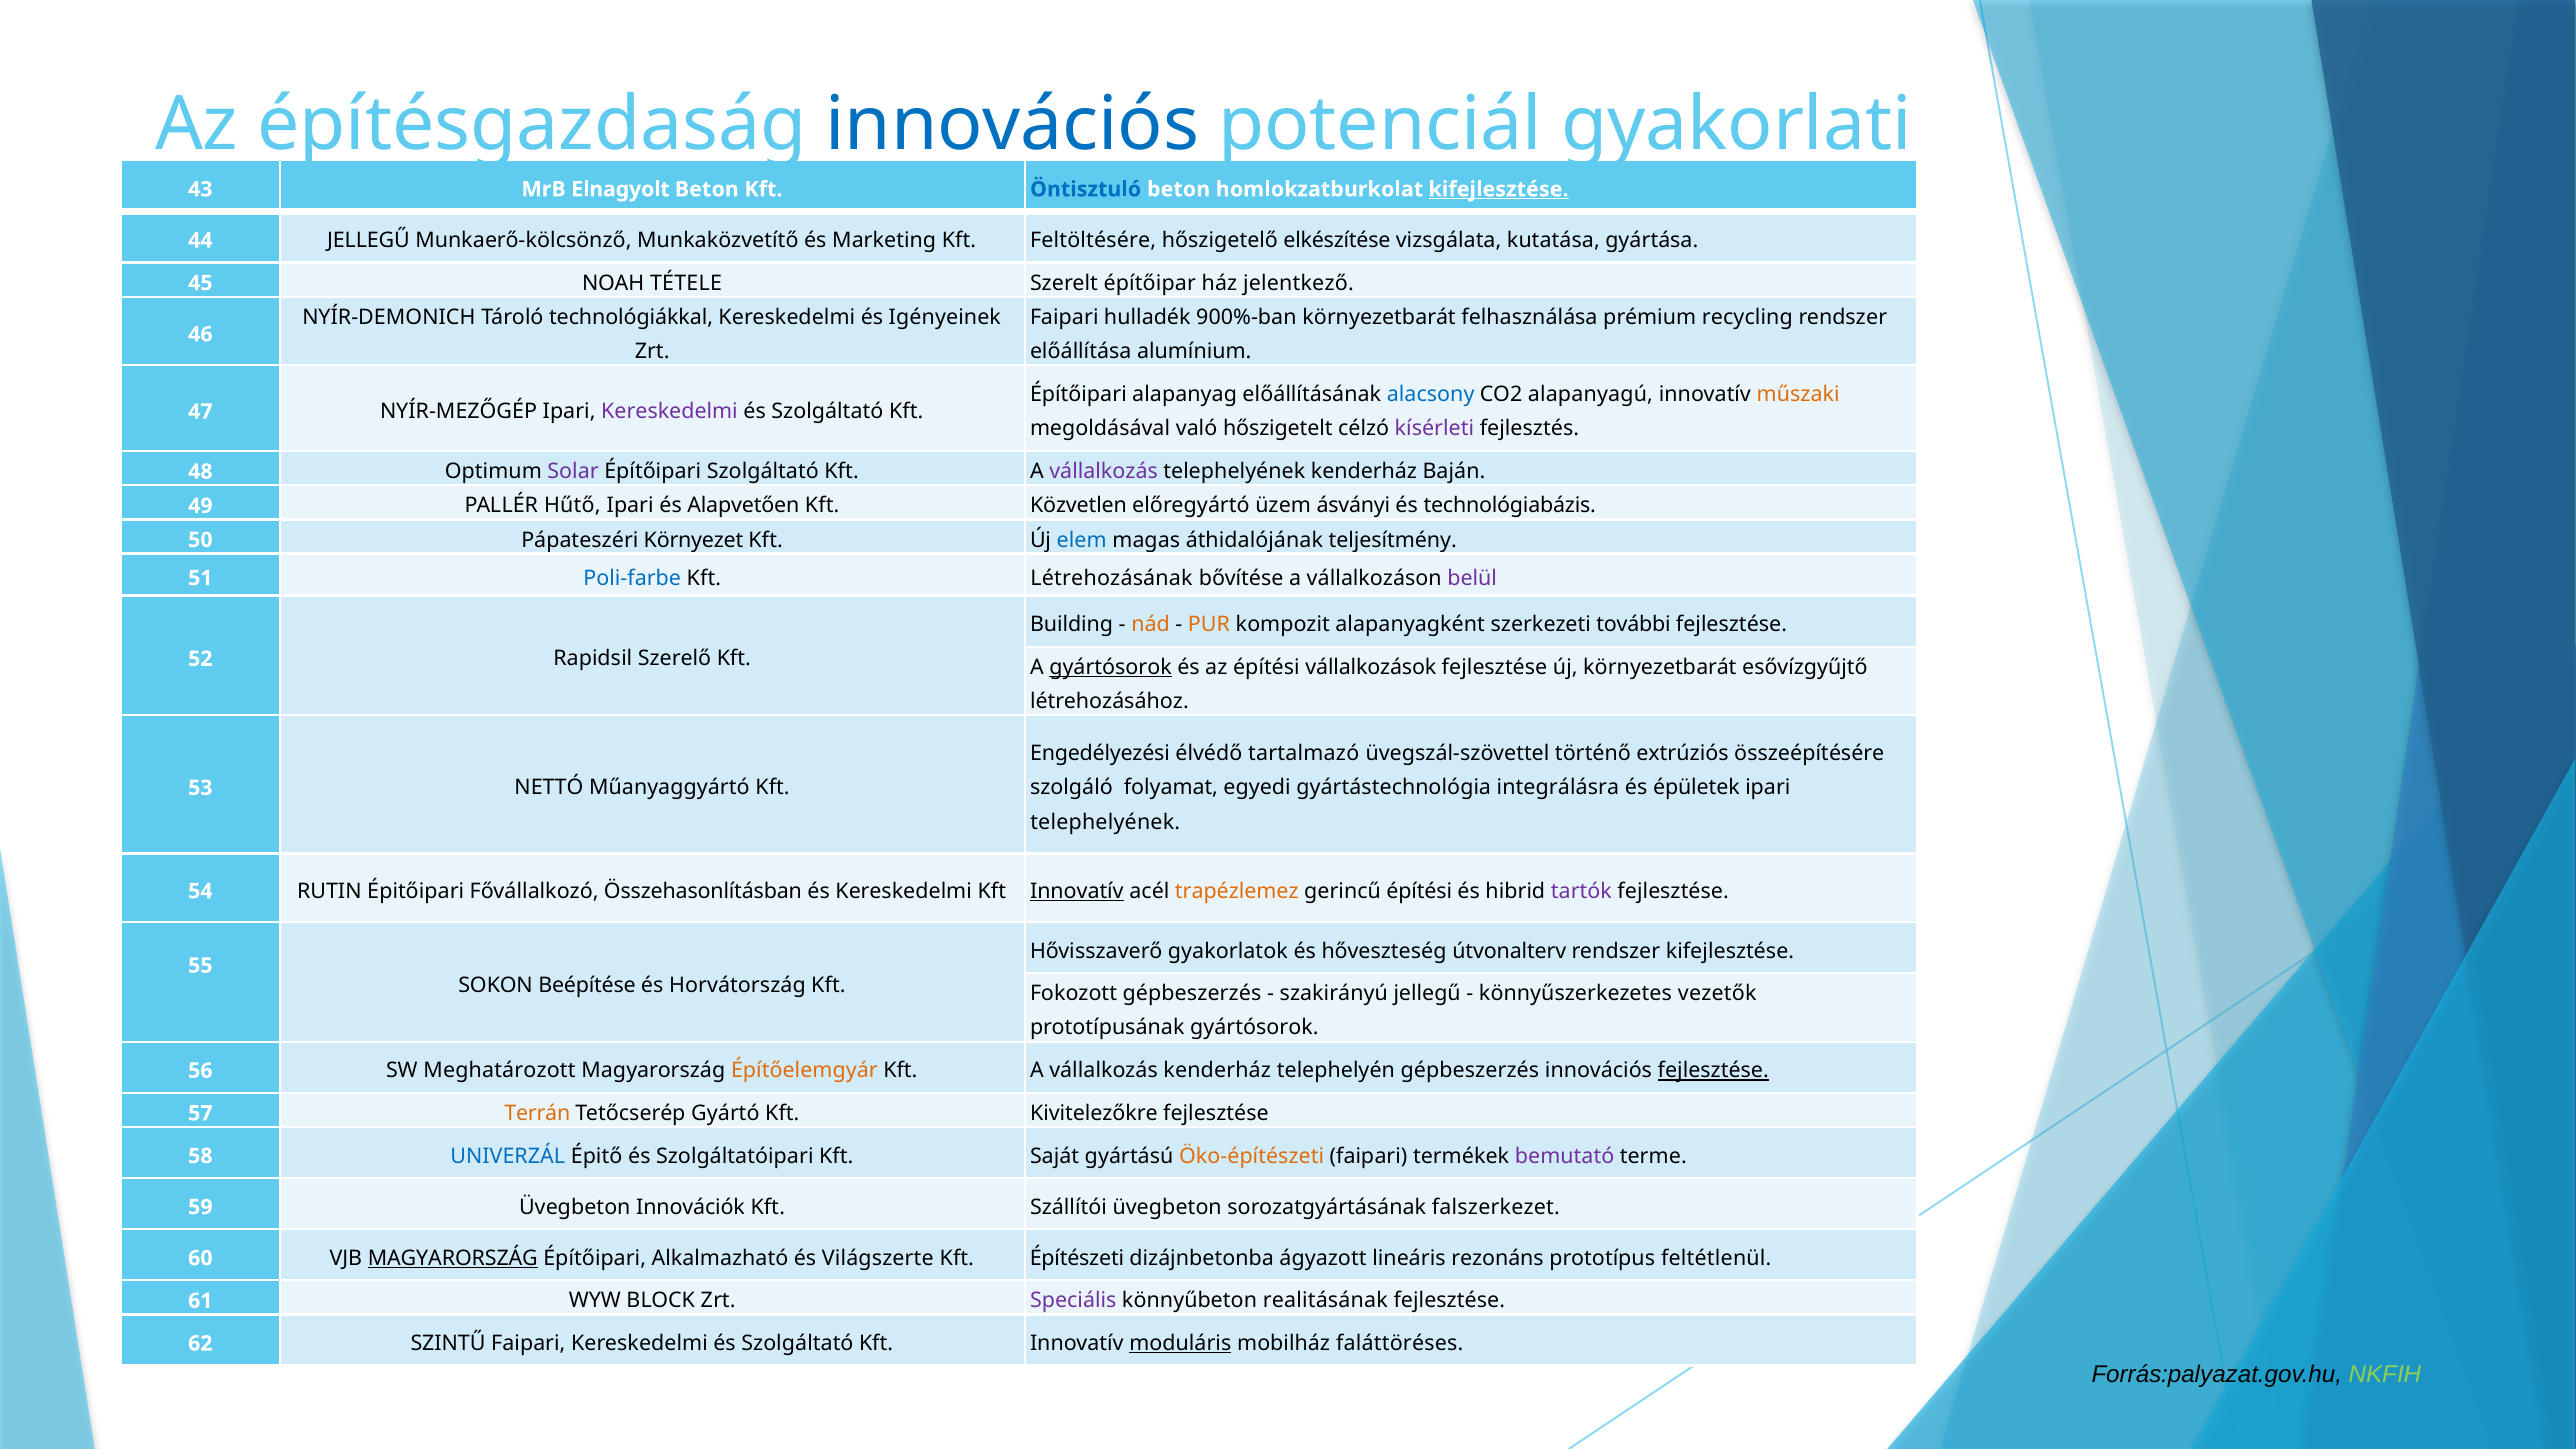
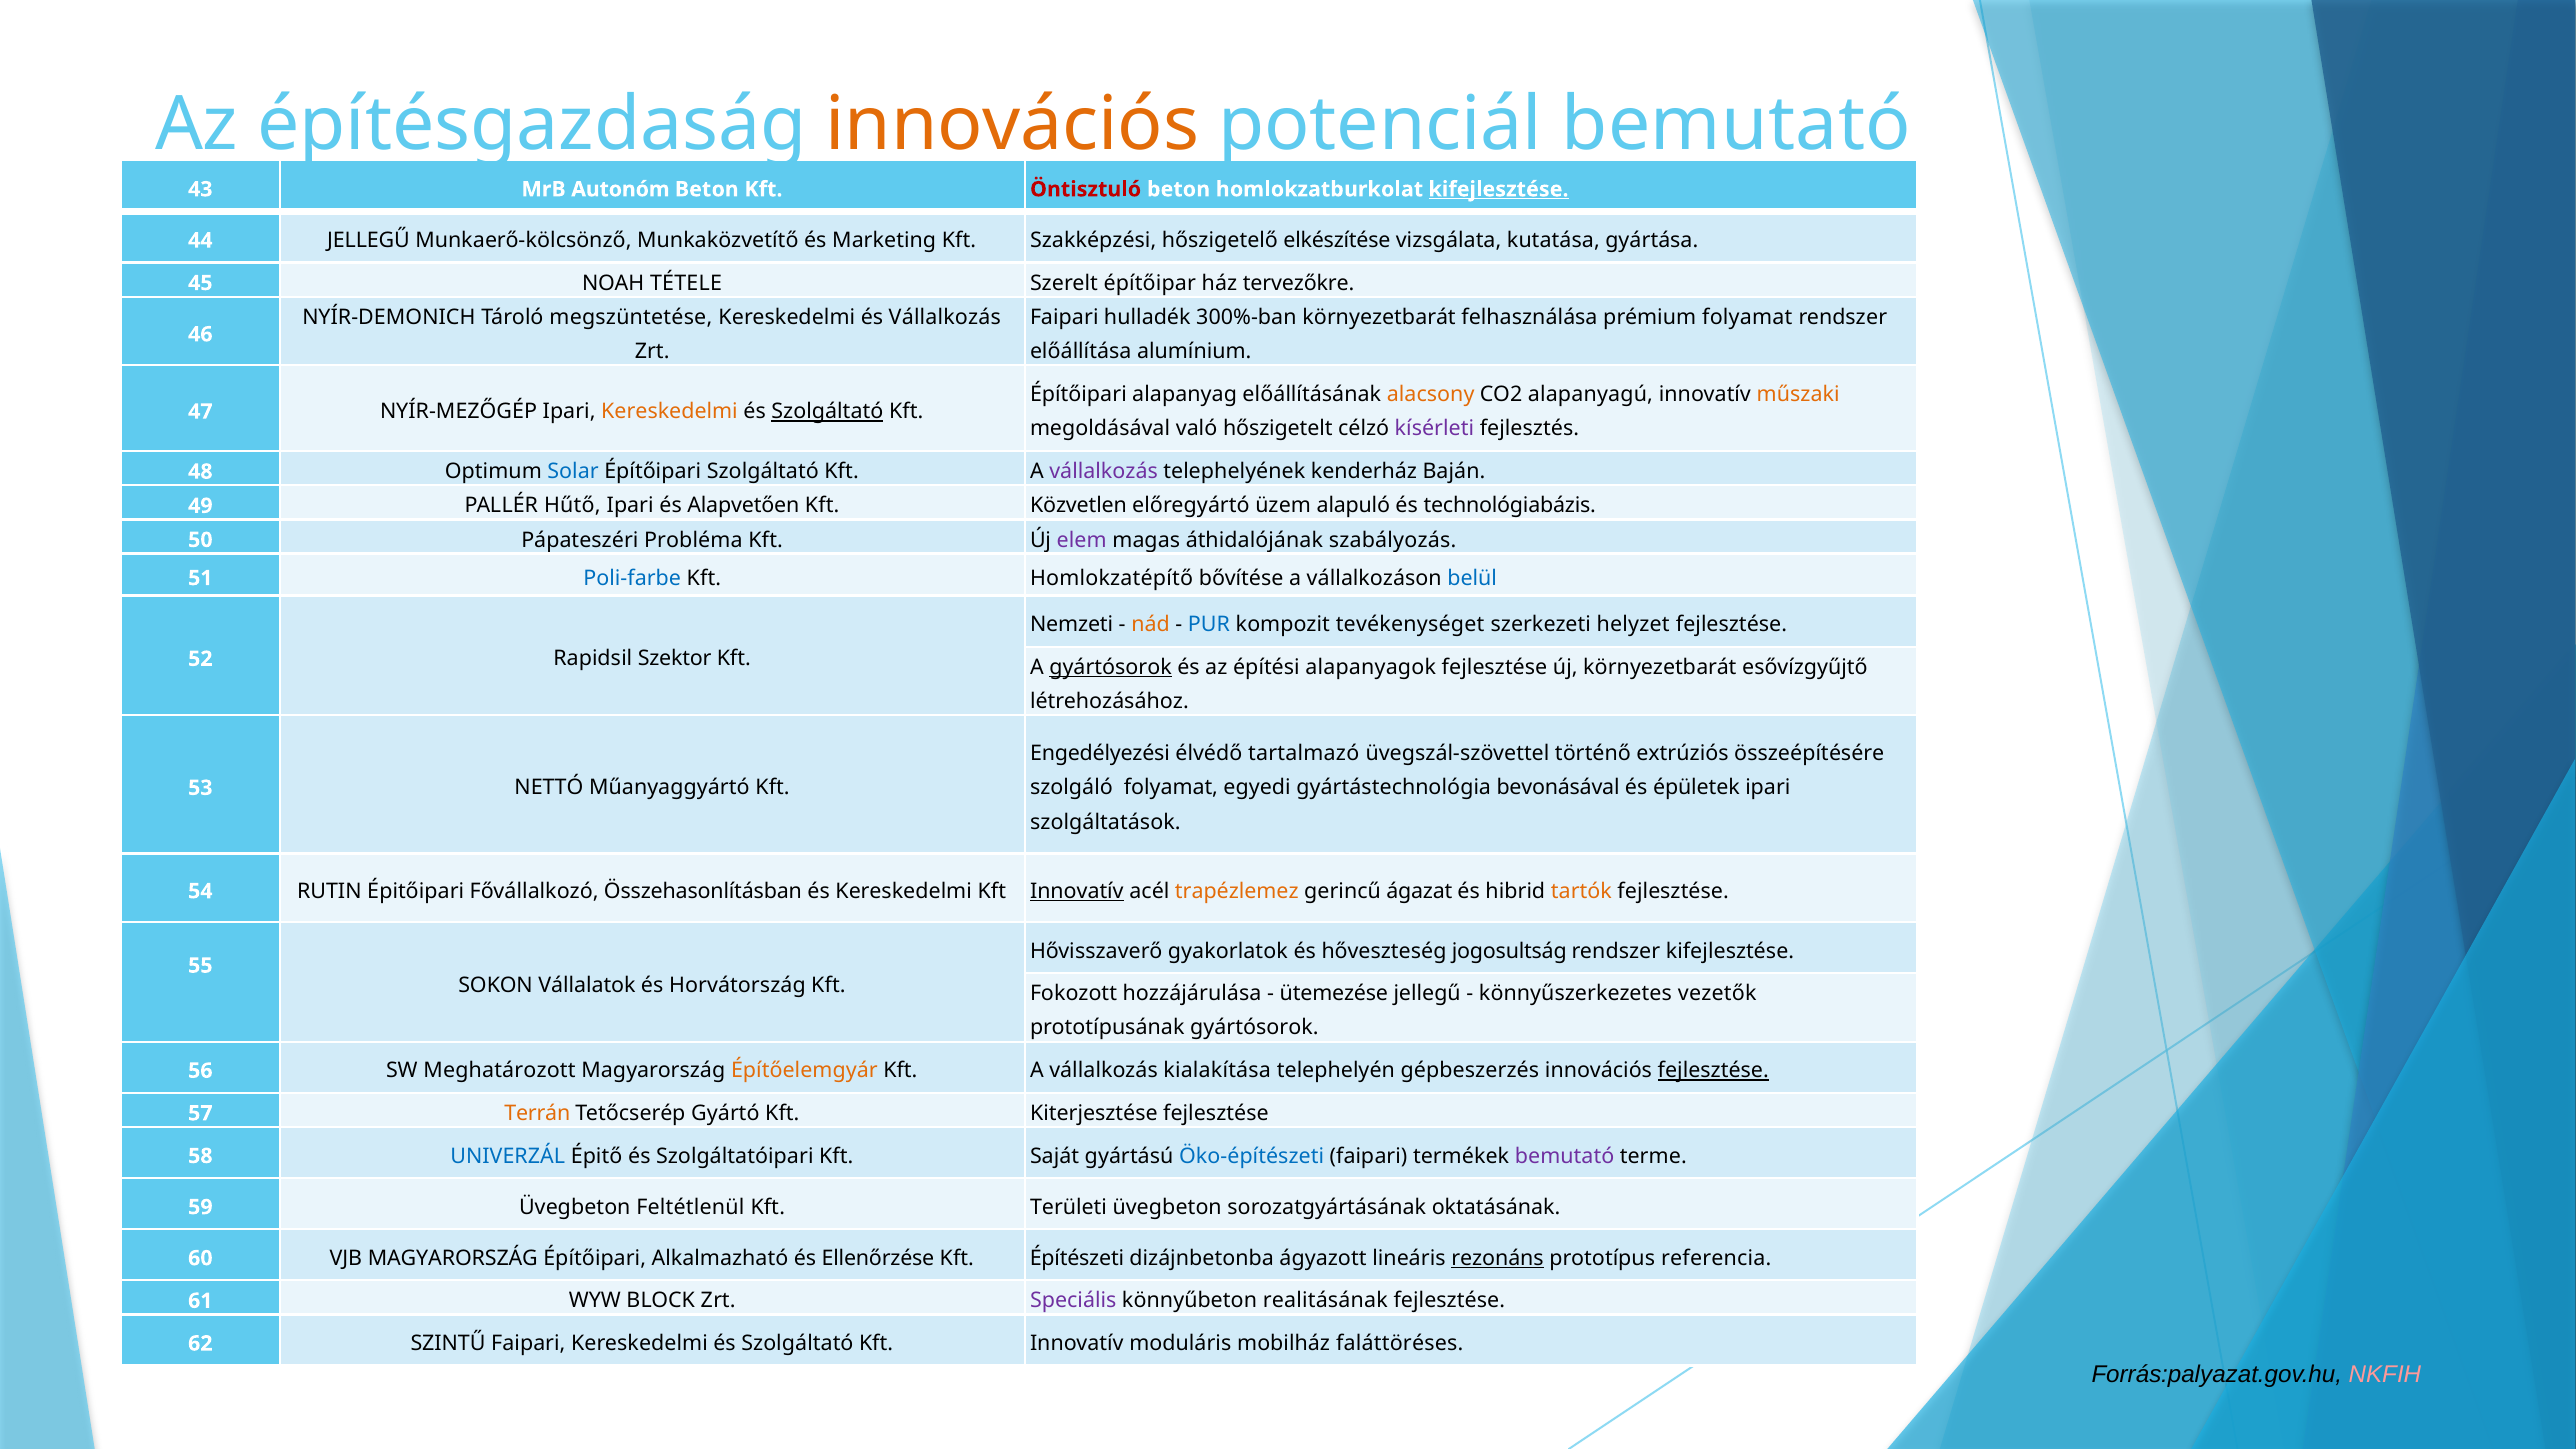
innovációs colour: blue -> orange (1012, 124)
potenciál gyakorlati: gyakorlati -> bemutató (1736, 124)
Elnagyolt: Elnagyolt -> Autonóm (620, 189)
Öntisztuló colour: blue -> red (1086, 189)
Feltöltésére: Feltöltésére -> Szakképzési (1093, 240)
jelentkező: jelentkező -> tervezőkre (1299, 283)
technológiákkal: technológiákkal -> megszüntetése (631, 317)
és Igényeinek: Igényeinek -> Vállalkozás (945, 317)
900%-ban: 900%-ban -> 300%-ban (1246, 317)
prémium recycling: recycling -> folyamat (1747, 317)
alacsony colour: blue -> orange (1431, 395)
Kereskedelmi colour: purple -> orange (669, 412)
Szolgáltató underline: none -> present (827, 412)
Solar colour: purple -> blue (573, 472)
ásványi: ásványi -> alapuló (1353, 506)
Környezet: Környezet -> Probléma (693, 540)
elem colour: blue -> purple (1082, 540)
teljesítmény: teljesítmény -> szabályozás (1393, 540)
Létrehozásának: Létrehozásának -> Homlokzatépítő (1112, 578)
belül colour: purple -> blue (1472, 578)
Building: Building -> Nemzeti (1072, 625)
PUR colour: orange -> blue (1209, 625)
alapanyagként: alapanyagként -> tevékenységet (1410, 625)
további: további -> helyzet (1633, 625)
Szerelő: Szerelő -> Szektor (675, 659)
vállalkozások: vállalkozások -> alapanyagok (1371, 667)
integrálásra: integrálásra -> bevonásával (1558, 788)
telephelyének: telephelyének -> szolgáltatások (1105, 822)
gerincű építési: építési -> ágazat (1419, 891)
tartók colour: purple -> orange (1581, 891)
útvonalterv: útvonalterv -> jogosultság (1509, 951)
Beépítése: Beépítése -> Vállalatok (587, 985)
Fokozott gépbeszerzés: gépbeszerzés -> hozzájárulása (1192, 994)
szakirányú: szakirányú -> ütemezése (1334, 994)
vállalkozás kenderház: kenderház -> kialakítása (1217, 1071)
Kivitelezőkre: Kivitelezőkre -> Kiterjesztése (1094, 1113)
Öko-építészeti colour: orange -> blue (1252, 1156)
Innovációk: Innovációk -> Feltétlenül (690, 1207)
Szállítói: Szállítói -> Területi (1068, 1207)
falszerkezet: falszerkezet -> oktatásának (1496, 1207)
MAGYARORSZÁG underline: present -> none (453, 1258)
Világszerte: Világszerte -> Ellenőrzése (878, 1258)
rezonáns underline: none -> present (1498, 1258)
feltétlenül: feltétlenül -> referencia (1716, 1258)
moduláris underline: present -> none (1180, 1343)
NKFIH colour: light green -> pink (2385, 1375)
